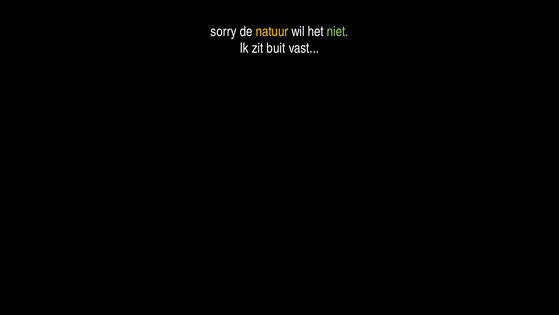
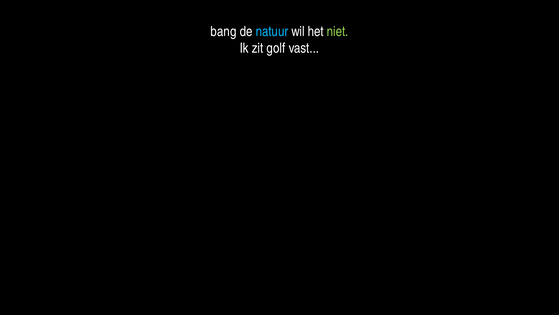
sorry: sorry -> bang (223, 31)
natuur colour: yellow -> light blue (272, 31)
buit: buit -> golf (276, 48)
